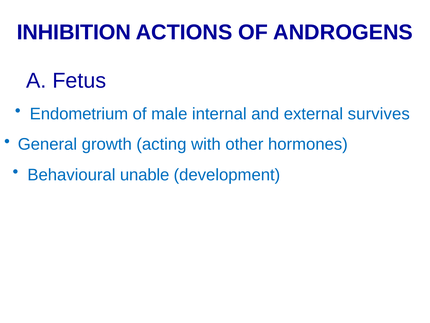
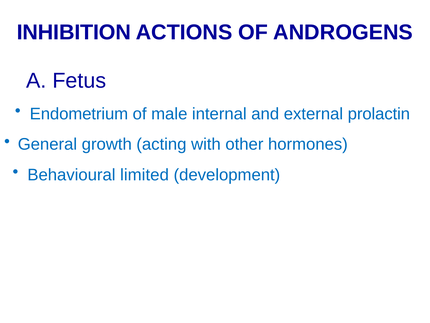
survives: survives -> prolactin (379, 114)
unable: unable -> limited (145, 175)
